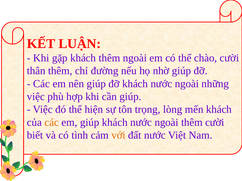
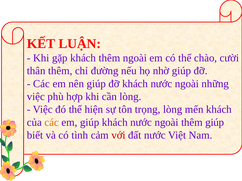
cần giúp: giúp -> lòng (130, 97)
thêm cười: cười -> giúp (215, 123)
với colour: orange -> red (118, 136)
